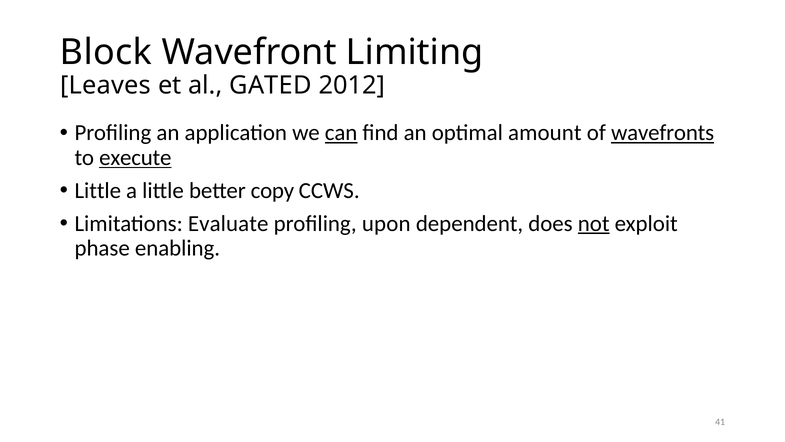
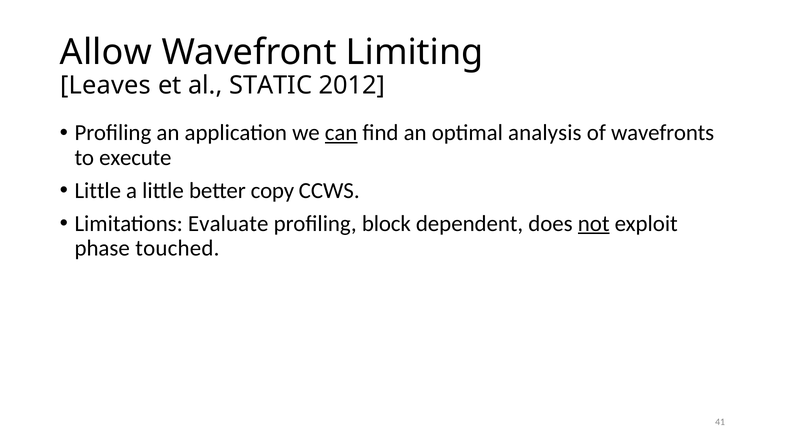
Block: Block -> Allow (106, 52)
GATED: GATED -> STATIC (271, 85)
amount: amount -> analysis (545, 133)
wavefronts underline: present -> none (663, 133)
execute underline: present -> none (135, 157)
upon: upon -> block (386, 223)
enabling: enabling -> touched (177, 248)
